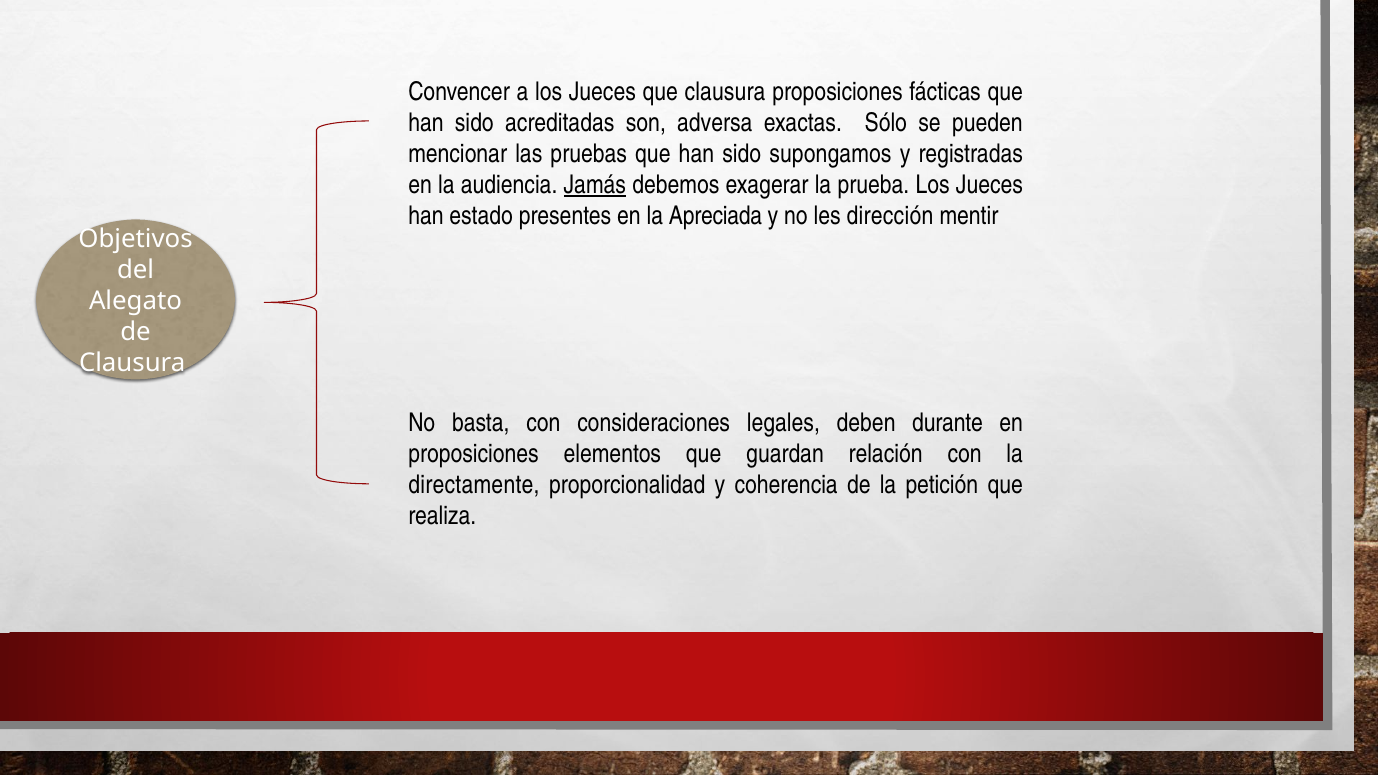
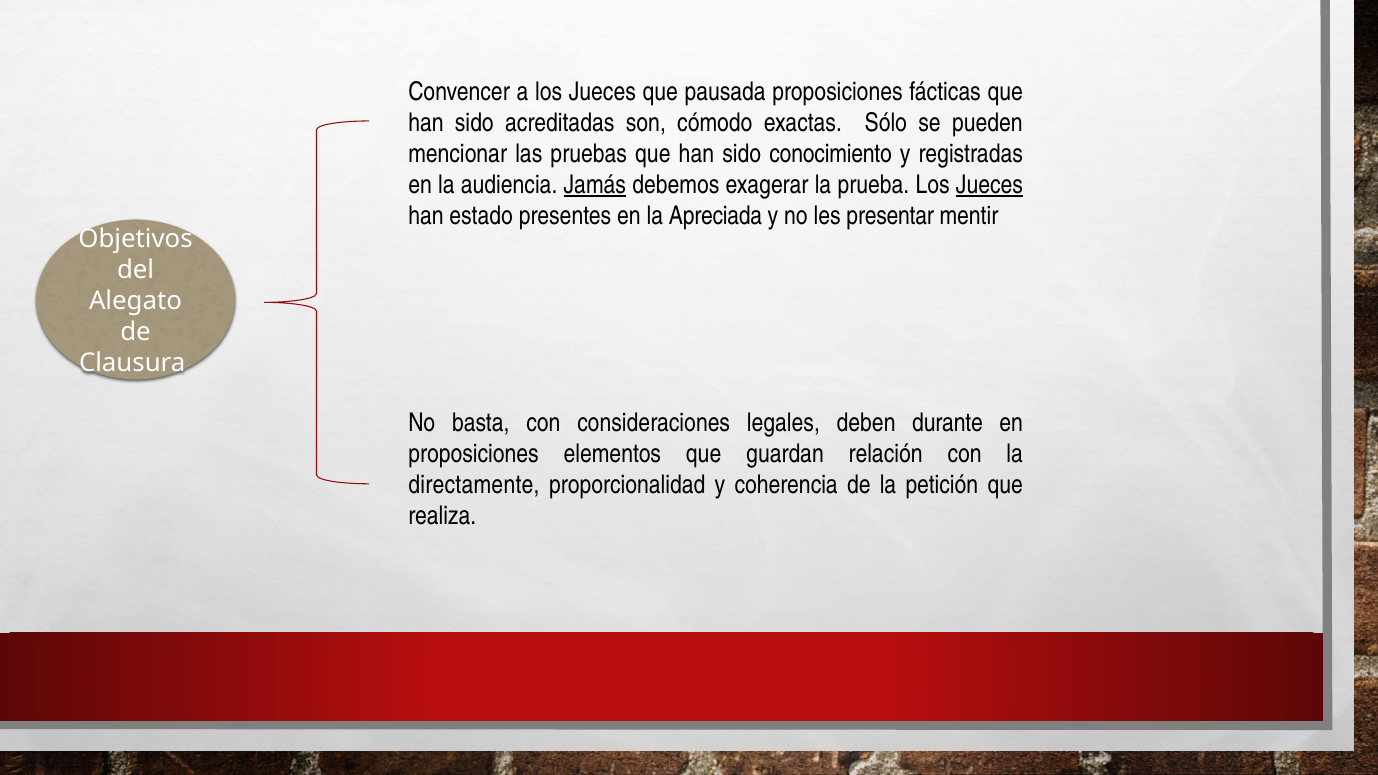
que clausura: clausura -> pausada (725, 92)
adversa: adversa -> cómodo (715, 123)
supongamos: supongamos -> conocimiento (831, 154)
Jueces underline: none -> present (990, 185)
dirección: dirección -> presentar (890, 216)
